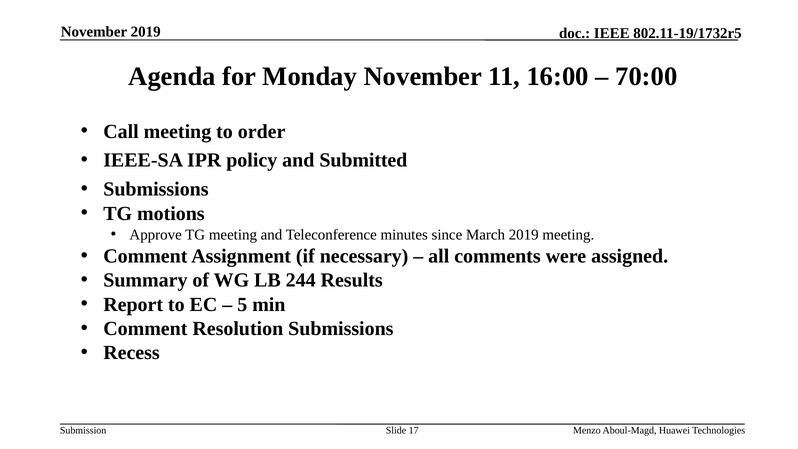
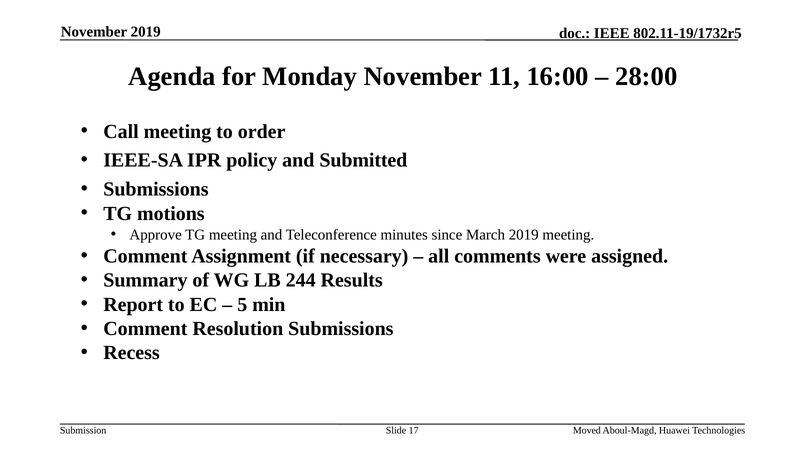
70:00: 70:00 -> 28:00 (646, 76)
Menzo: Menzo -> Moved (587, 431)
